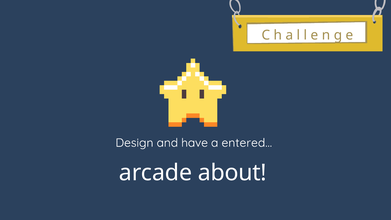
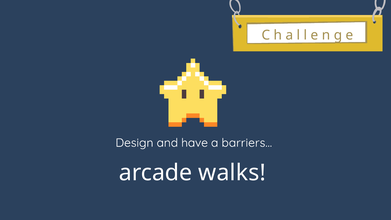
entered: entered -> barriers (247, 143)
about: about -> walks (232, 173)
